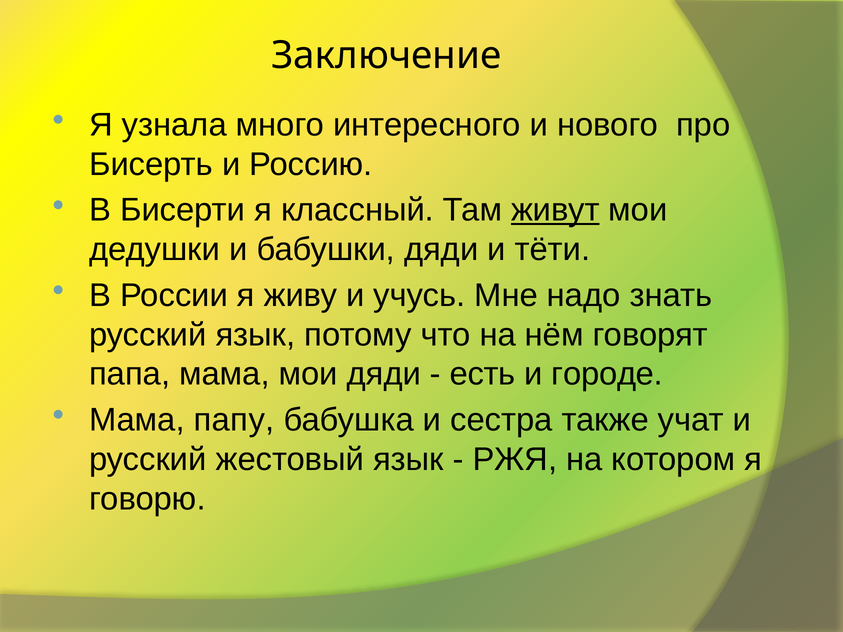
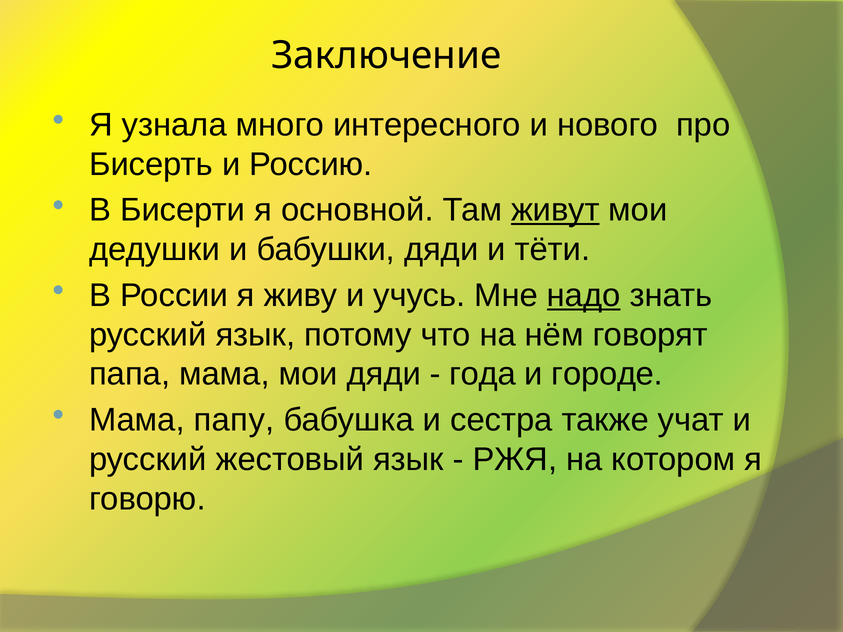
классный: классный -> основной (357, 210)
надо underline: none -> present (584, 296)
есть: есть -> года (483, 374)
